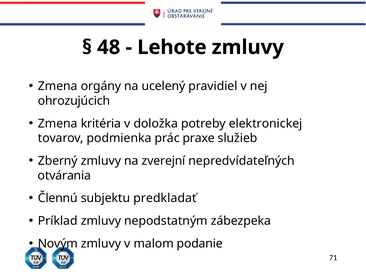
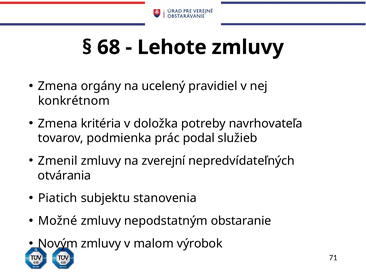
48: 48 -> 68 (109, 47)
ohrozujúcich: ohrozujúcich -> konkrétnom (74, 101)
elektronickej: elektronickej -> navrhovateľa (266, 124)
praxe: praxe -> podal (199, 138)
Zberný: Zberný -> Zmenil (58, 161)
Člennú: Člennú -> Piatich (58, 199)
predkladať: predkladať -> stanovenia (165, 199)
Príklad: Príklad -> Možné (58, 221)
zábezpeka: zábezpeka -> obstaranie (241, 221)
podanie: podanie -> výrobok (200, 244)
